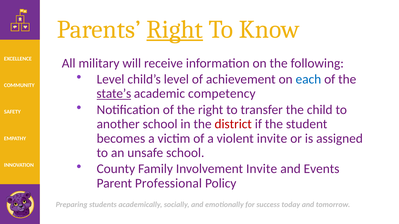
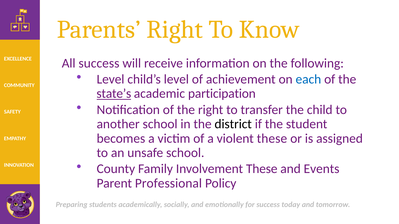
Right underline: present -> none (175, 29)
All military: military -> success (99, 63)
competency: competency -> participation (222, 94)
district colour: red -> black (233, 124)
violent invite: invite -> these (272, 139)
Involvement Invite: Invite -> These (262, 169)
